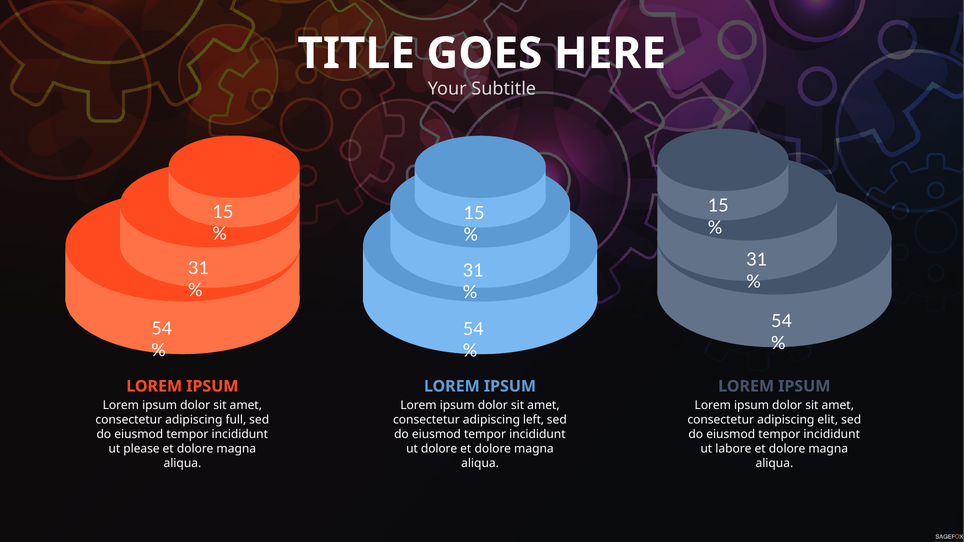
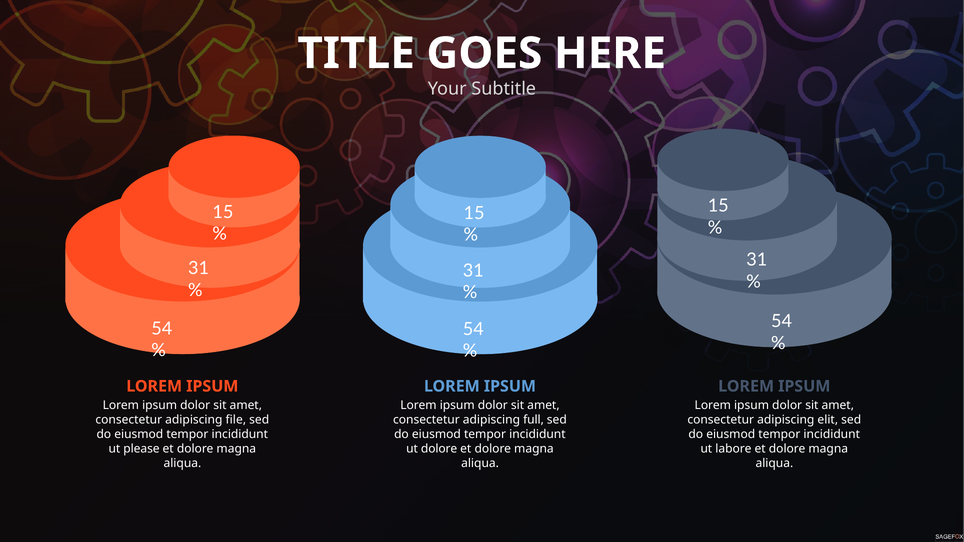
full: full -> file (236, 420)
left: left -> full (533, 420)
